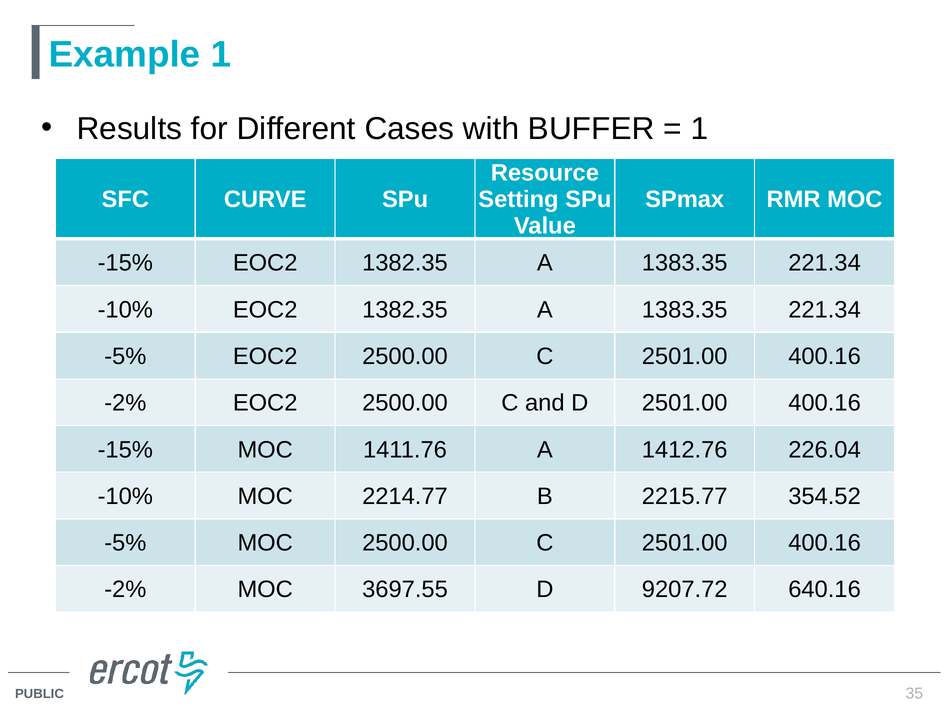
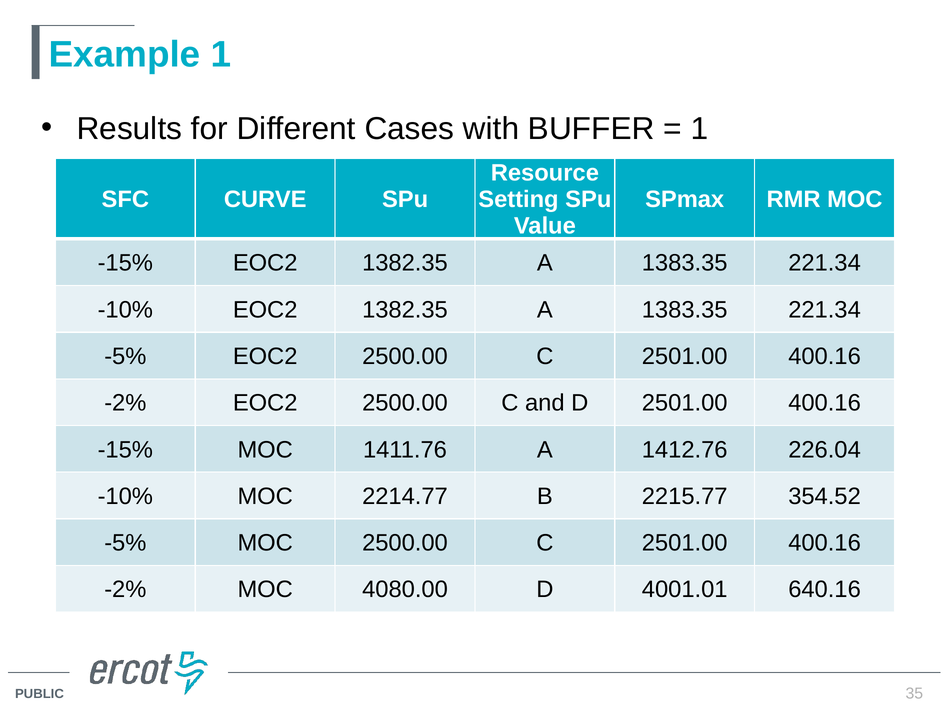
3697.55: 3697.55 -> 4080.00 (405, 590)
9207.72: 9207.72 -> 4001.01 (685, 590)
